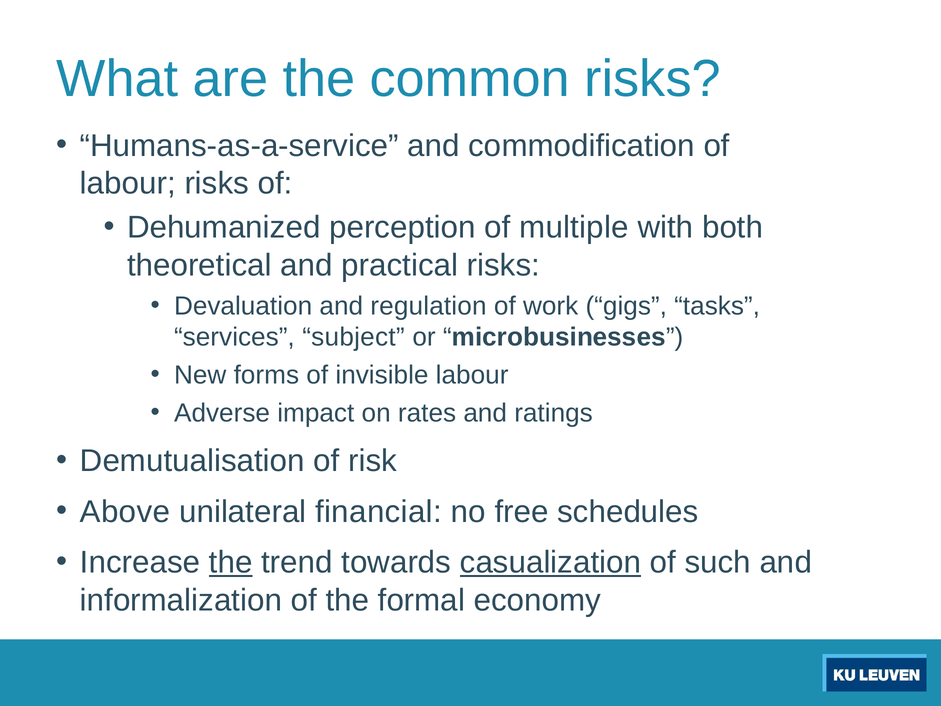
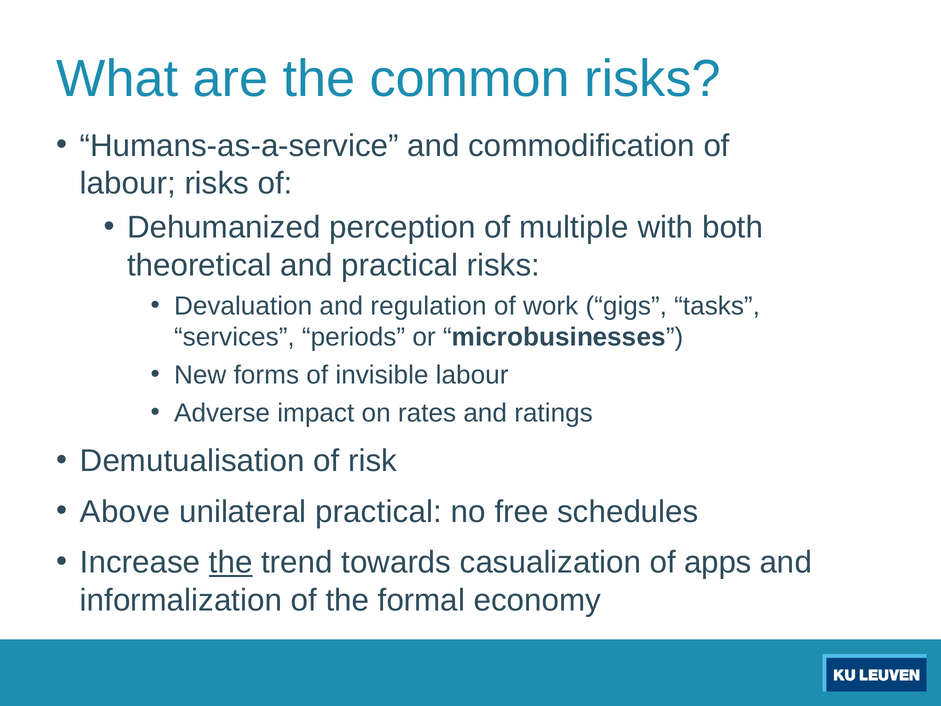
subject: subject -> periods (354, 337)
unilateral financial: financial -> practical (379, 512)
casualization underline: present -> none (550, 562)
such: such -> apps (718, 562)
